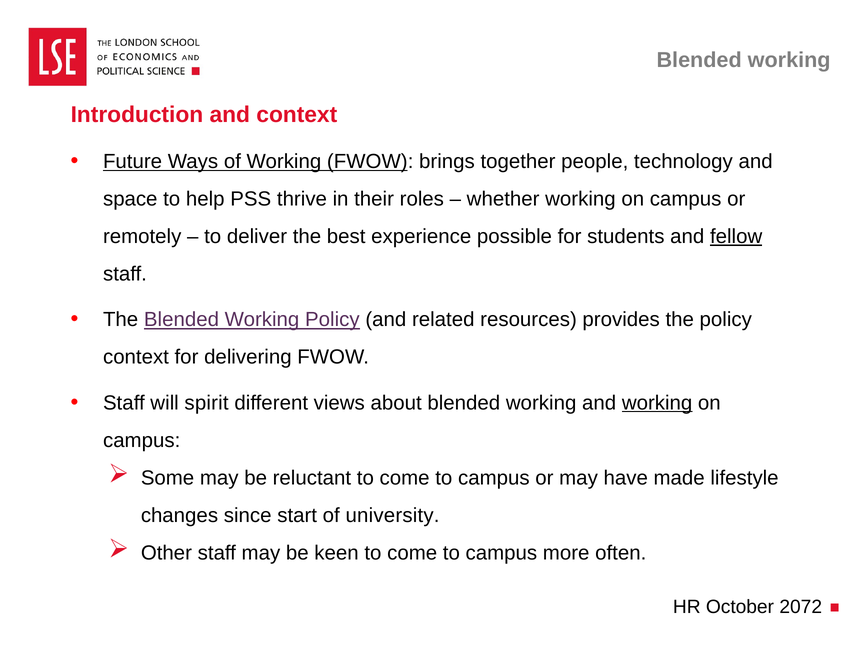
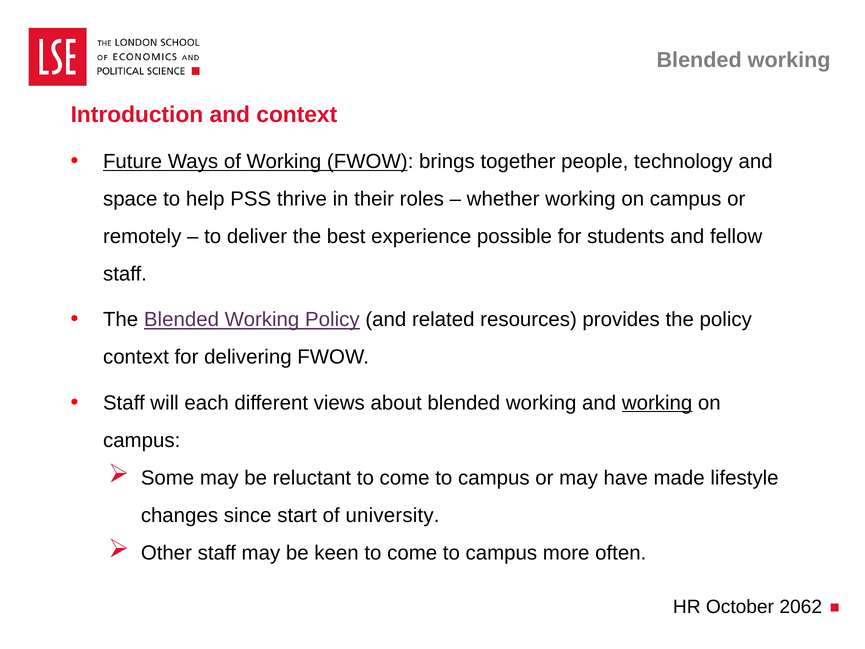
fellow underline: present -> none (736, 236)
spirit: spirit -> each (207, 403)
2072: 2072 -> 2062 (801, 607)
